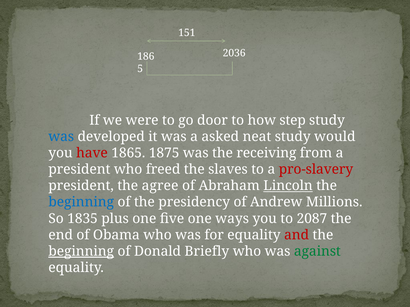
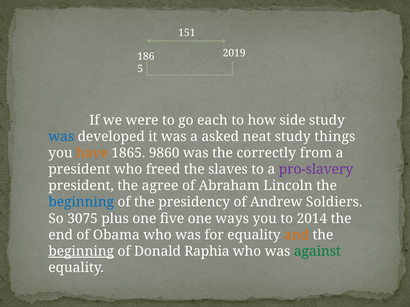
2036: 2036 -> 2019 (234, 53)
door: door -> each (212, 120)
step: step -> side (293, 120)
would: would -> things (335, 137)
have colour: red -> orange (92, 153)
1875: 1875 -> 9860 (164, 153)
receiving: receiving -> correctly (266, 153)
pro-slavery colour: red -> purple (316, 170)
Lincoln underline: present -> none (288, 186)
Millions: Millions -> Soldiers (334, 202)
1835: 1835 -> 3075 (83, 219)
2087: 2087 -> 2014 (312, 219)
and colour: red -> orange (297, 235)
Briefly: Briefly -> Raphia (207, 252)
